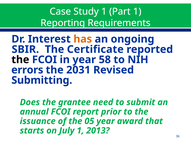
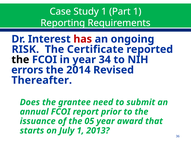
has colour: orange -> red (83, 39)
SBIR: SBIR -> RISK (25, 49)
58: 58 -> 34 (105, 60)
2031: 2031 -> 2014 (78, 70)
Submitting: Submitting -> Thereafter (42, 80)
